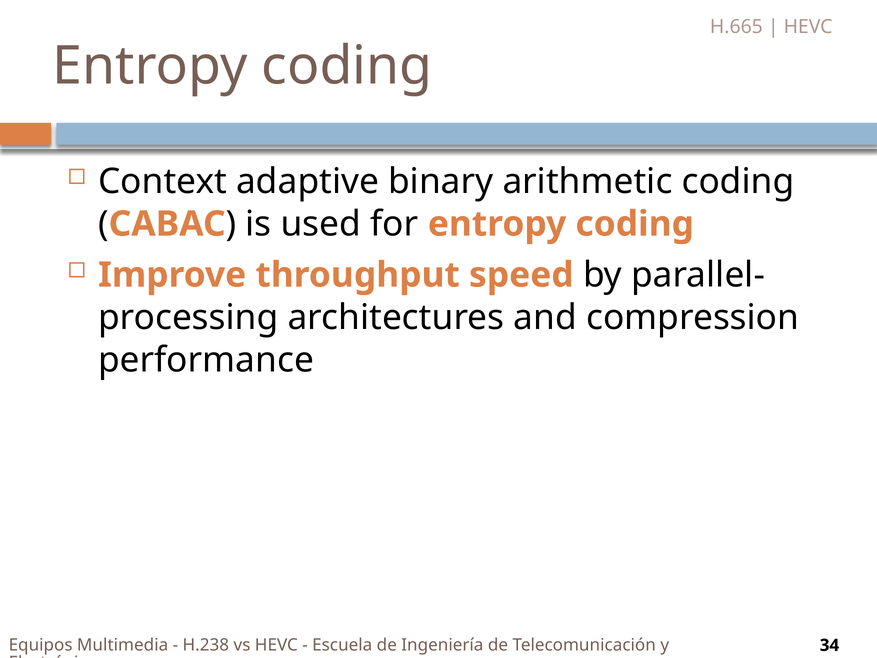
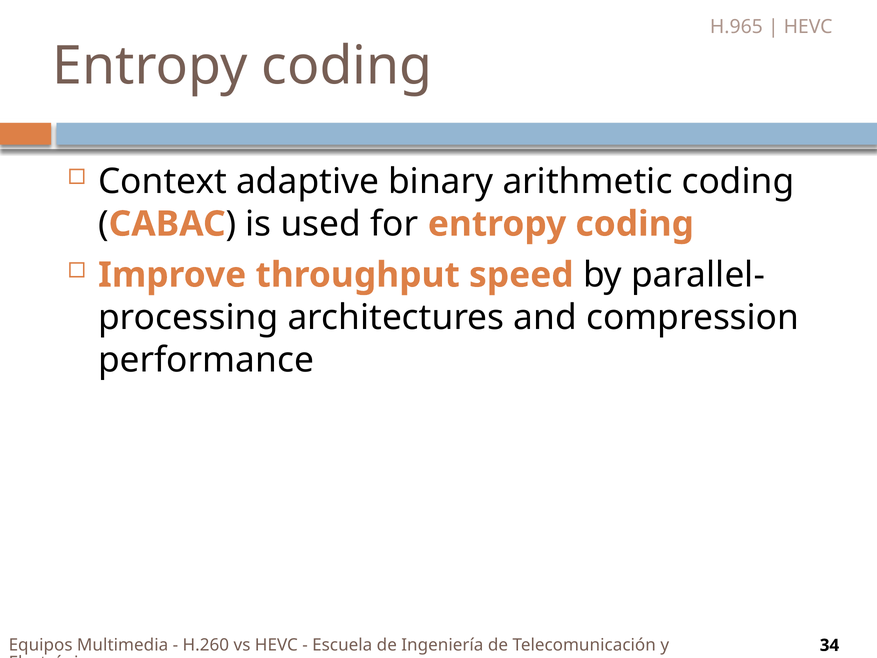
H.665: H.665 -> H.965 (736, 27)
H.238: H.238 -> H.260 (206, 645)
